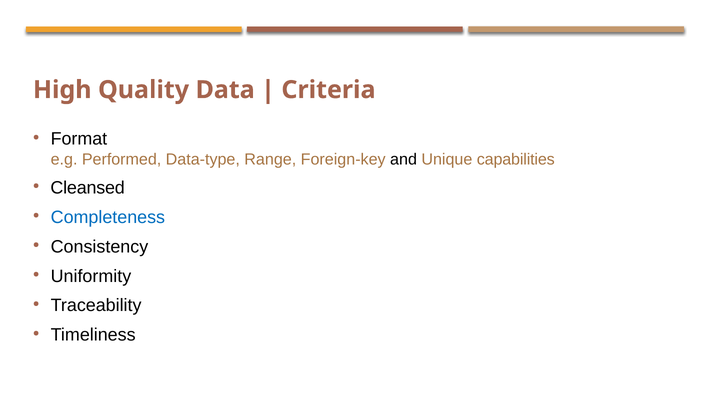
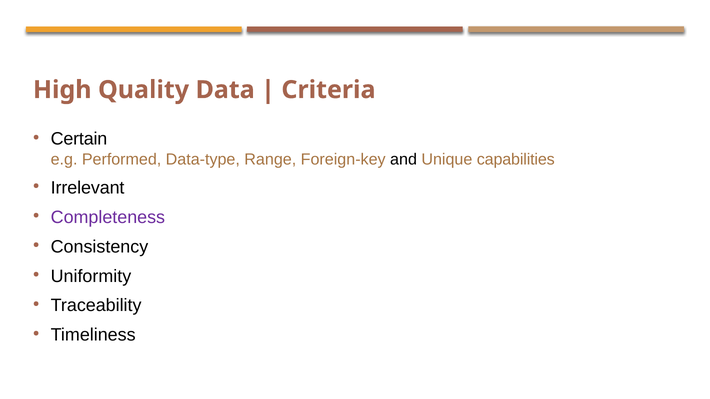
Format: Format -> Certain (79, 139)
Cleansed: Cleansed -> Irrelevant (88, 188)
Completeness colour: blue -> purple (108, 217)
